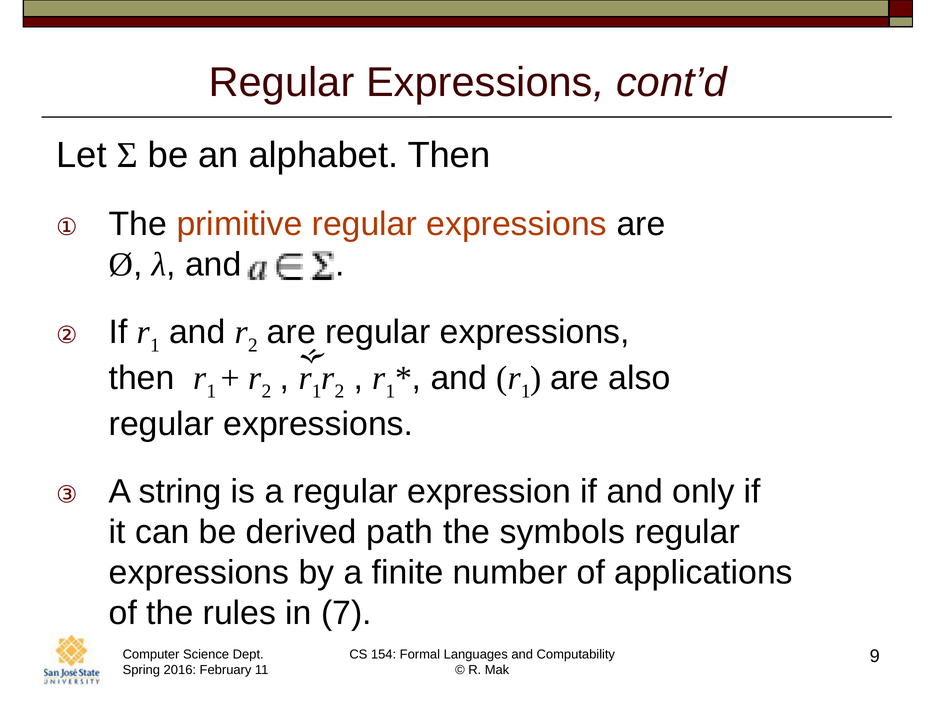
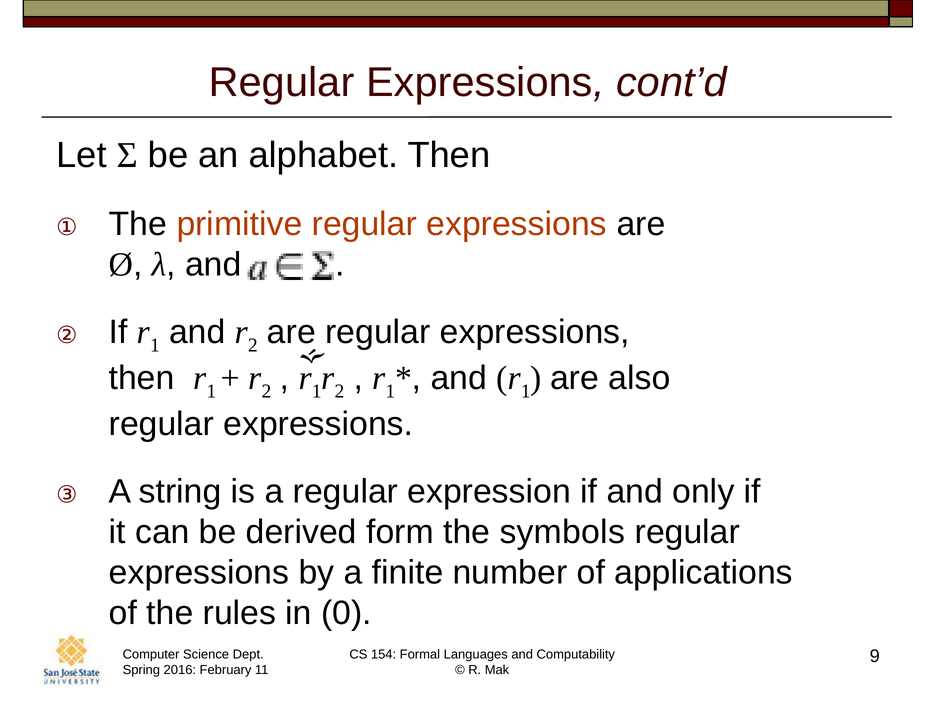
path: path -> form (400, 532)
7: 7 -> 0 (346, 613)
